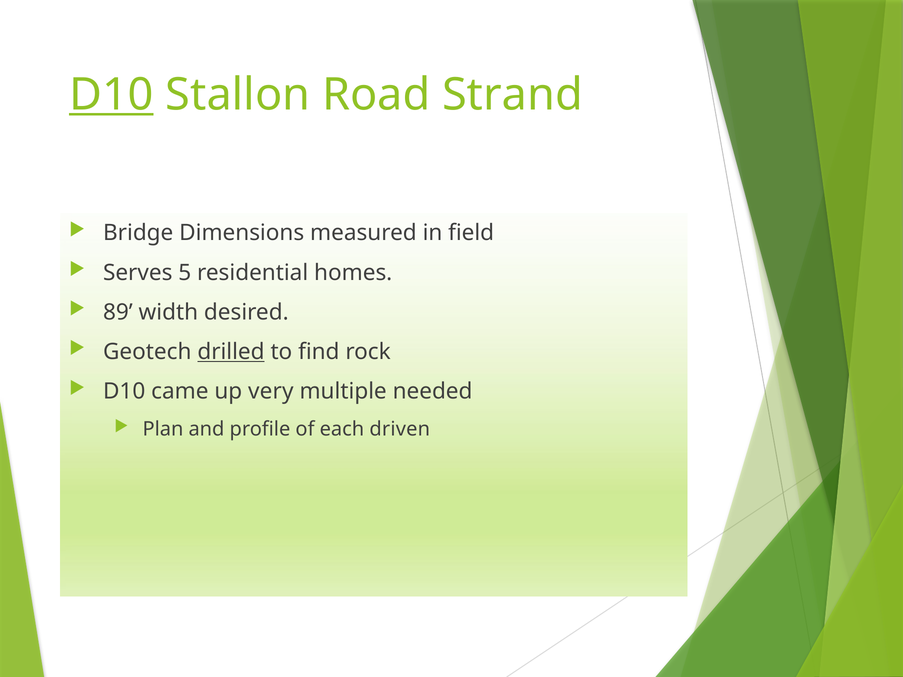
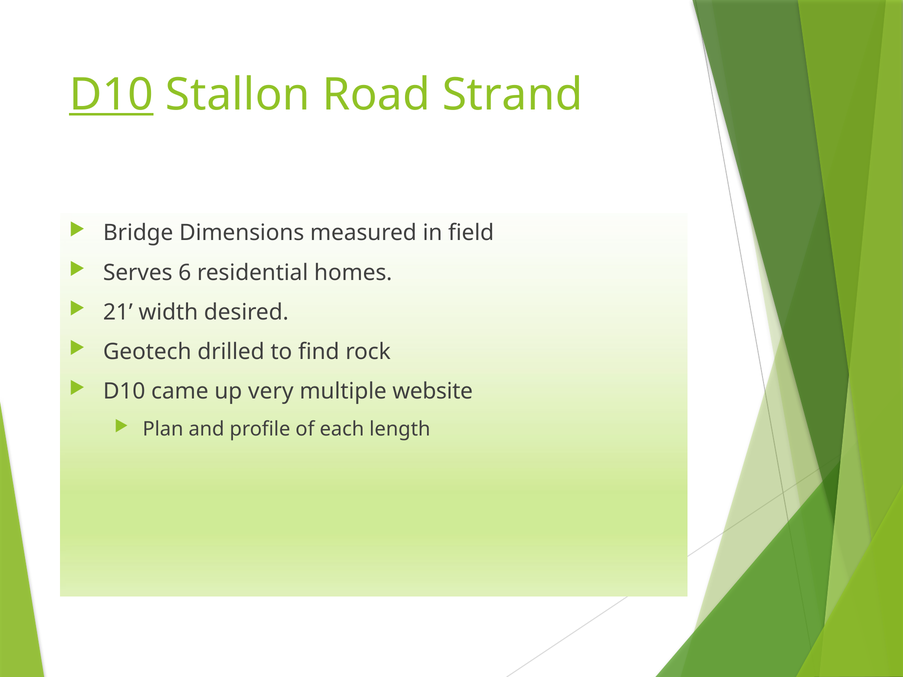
5: 5 -> 6 (185, 273)
89: 89 -> 21 (118, 312)
drilled underline: present -> none (231, 352)
needed: needed -> website (433, 392)
driven: driven -> length (400, 430)
